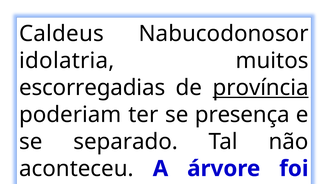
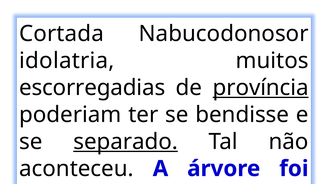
Caldeus: Caldeus -> Cortada (61, 34)
presença: presença -> bendisse (242, 114)
separado underline: none -> present (126, 141)
